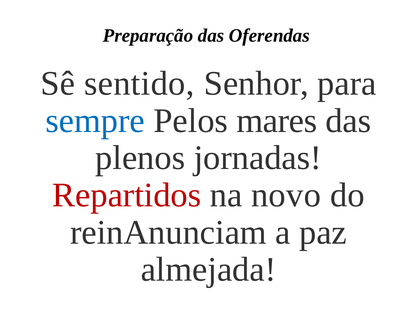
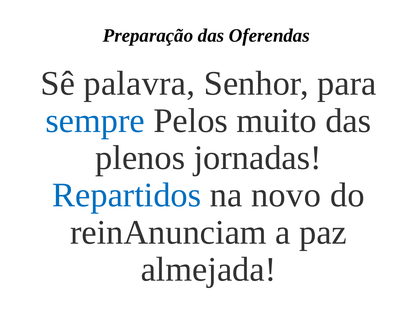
sentido: sentido -> palavra (139, 83)
mares: mares -> muito (277, 121)
Repartidos colour: red -> blue (127, 195)
